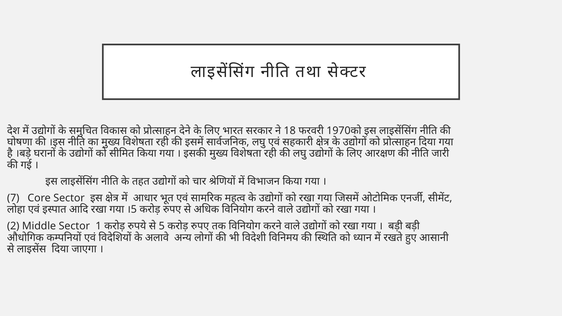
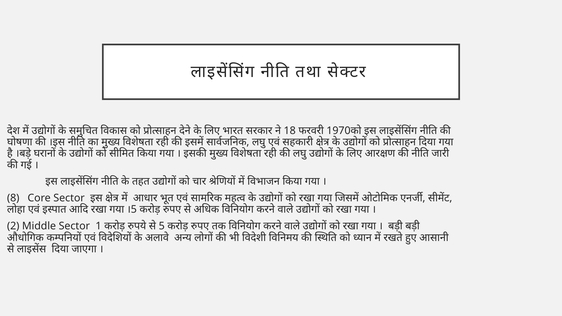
7: 7 -> 8 (13, 198)
